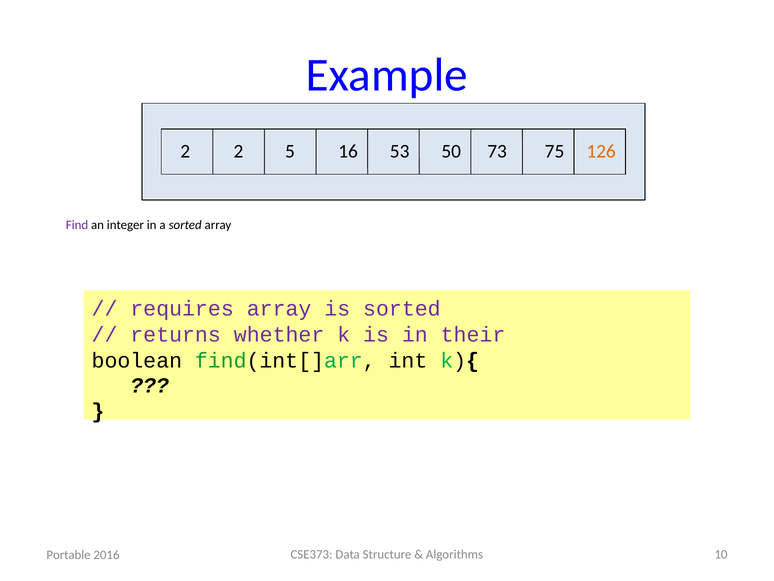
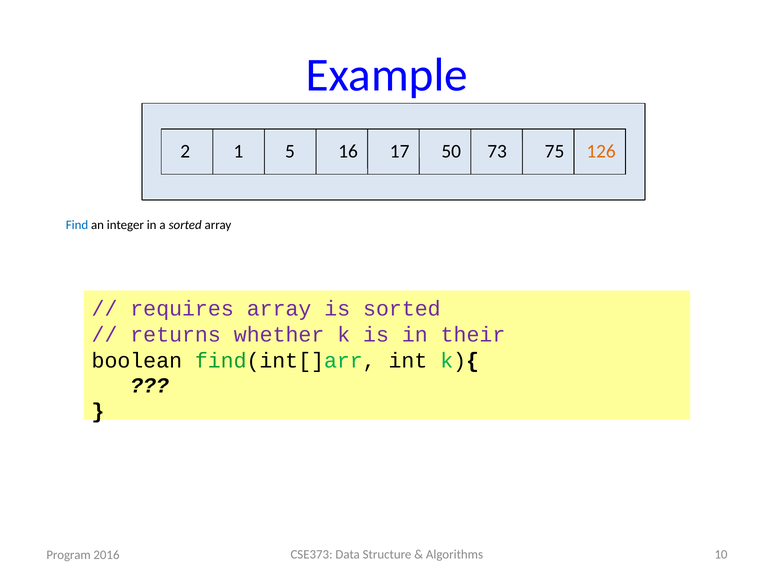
2 2: 2 -> 1 (238, 151)
53: 53 -> 17 (400, 151)
Find colour: purple -> blue (77, 225)
Portable: Portable -> Program (69, 554)
